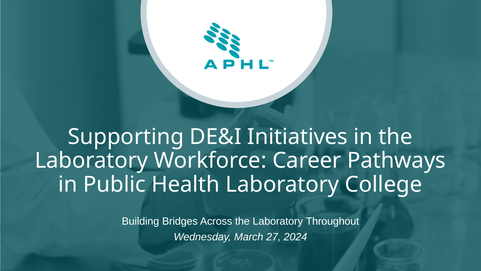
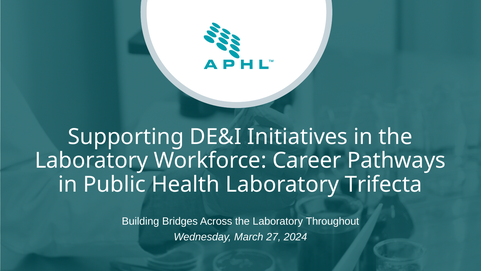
College: College -> Trifecta (384, 184)
